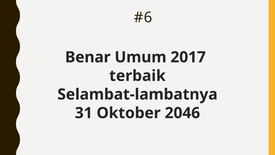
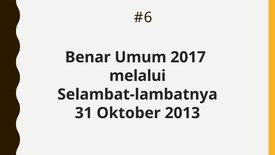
terbaik: terbaik -> melalui (138, 76)
2046: 2046 -> 2013 (182, 113)
